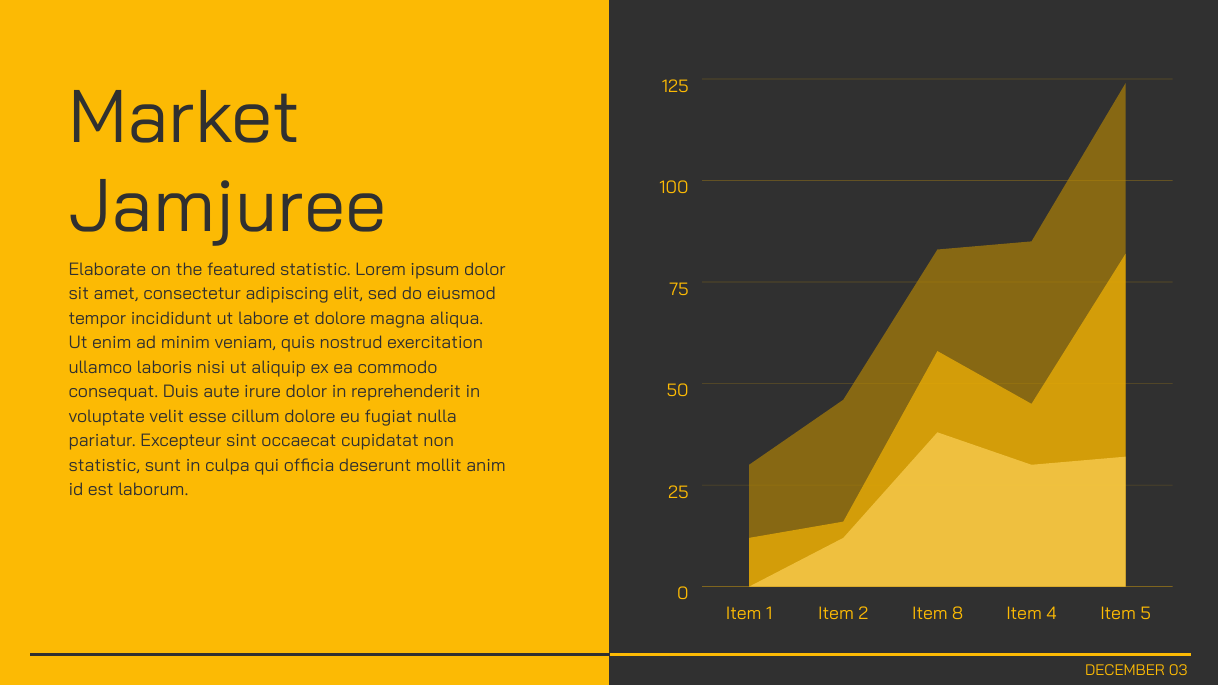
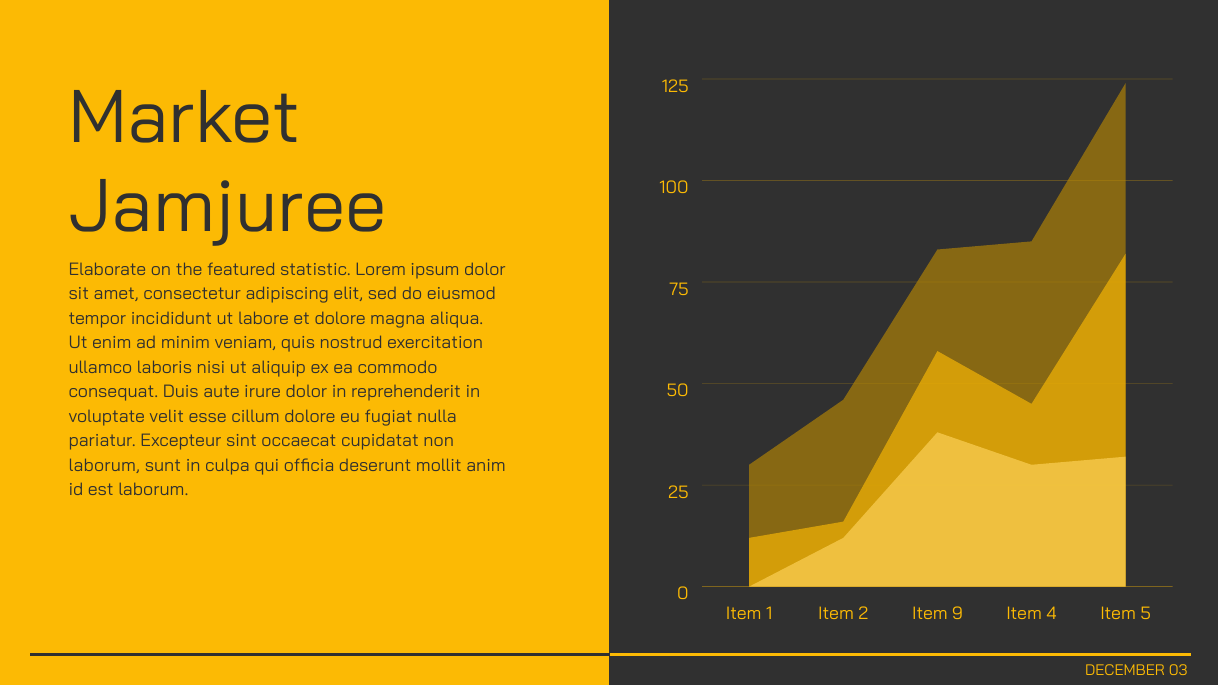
statistic: statistic -> laborum (104, 466)
8: 8 -> 9 (958, 614)
